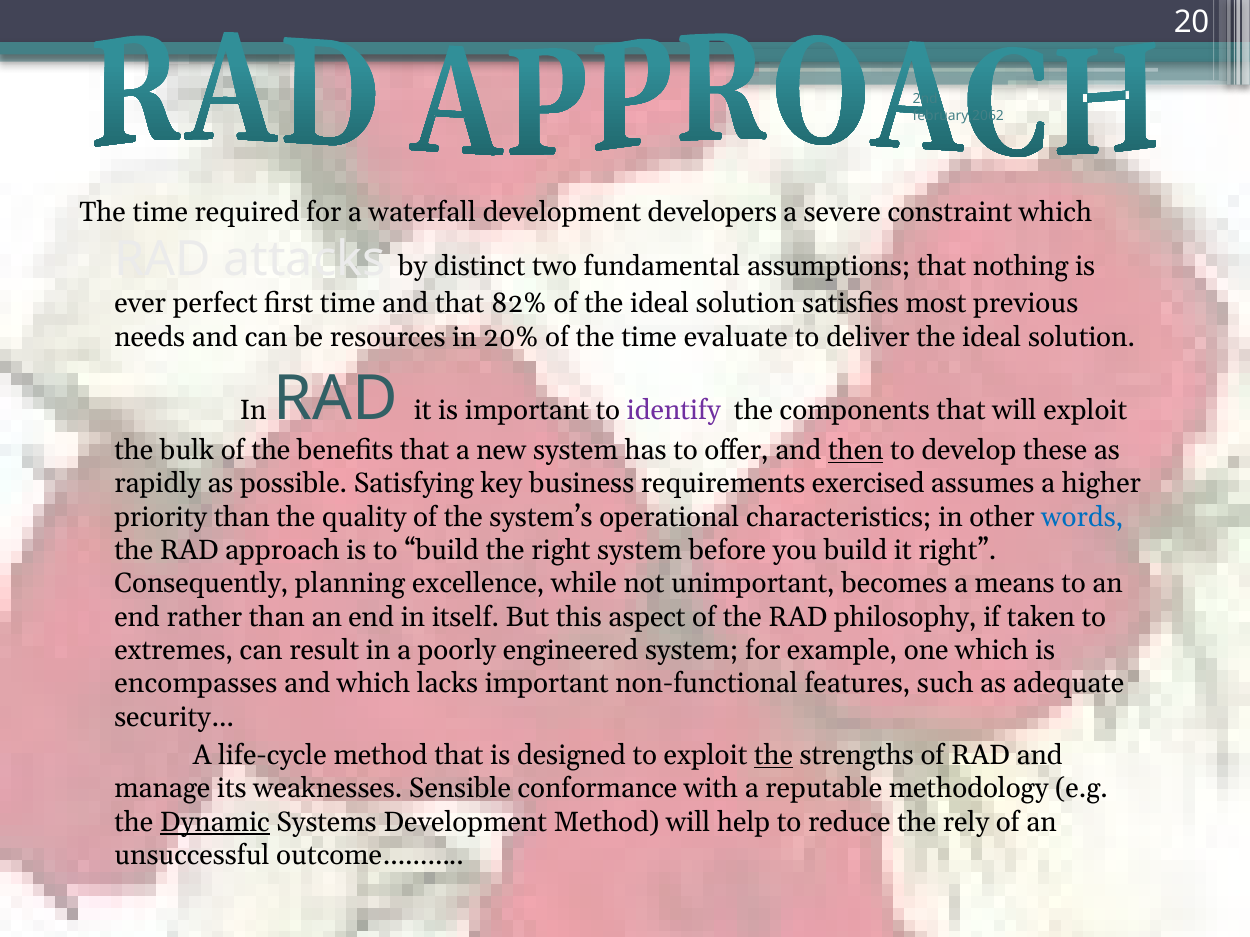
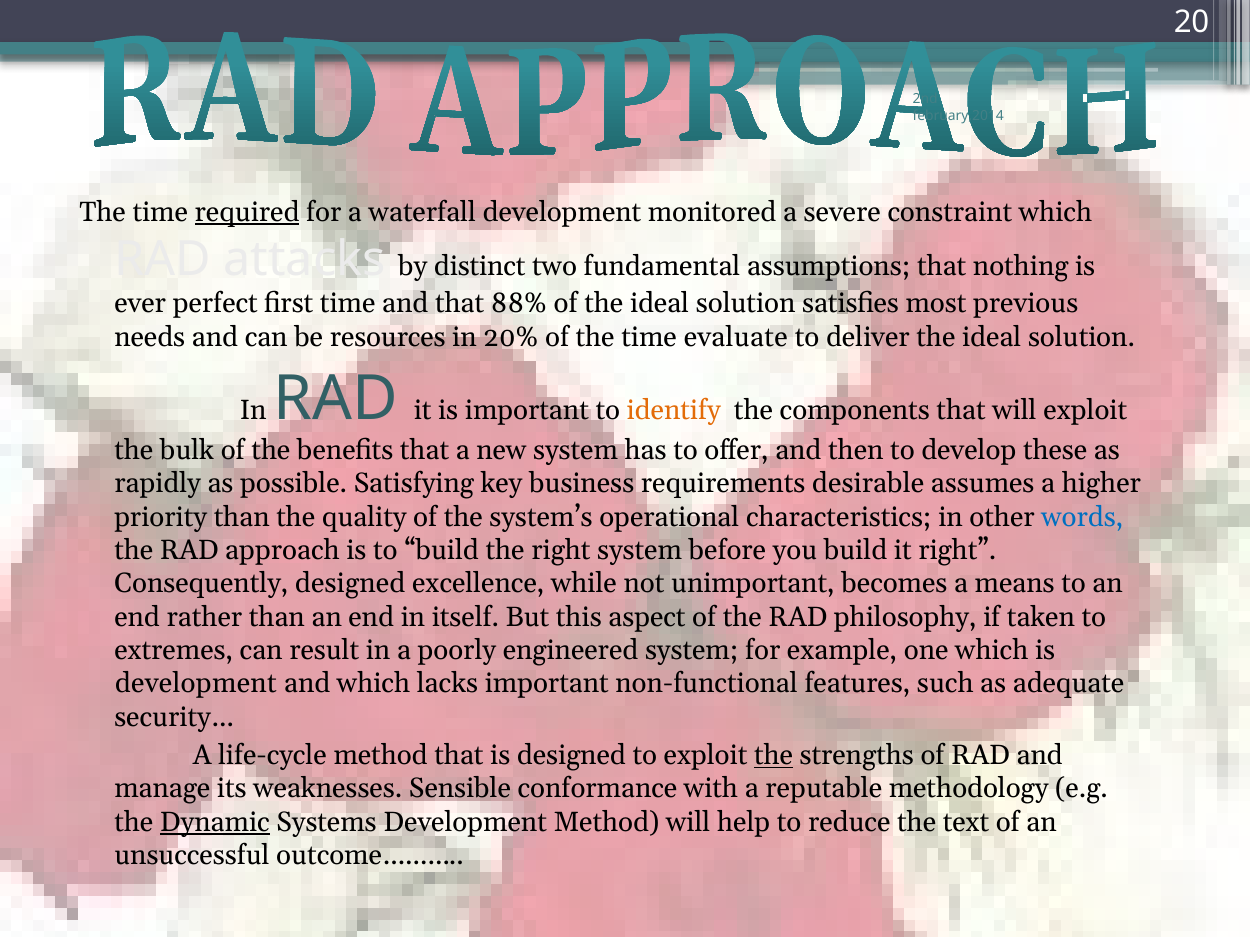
february,2062: february,2062 -> february,2014 (958, 116)
required underline: none -> present (247, 212)
developers: developers -> monitored (712, 212)
82%: 82% -> 88% (519, 304)
identify colour: purple -> orange (674, 411)
then underline: present -> none (856, 451)
exercised: exercised -> desirable (868, 484)
Consequently planning: planning -> designed (350, 584)
encompasses: encompasses -> development (196, 684)
rely: rely -> text (966, 822)
